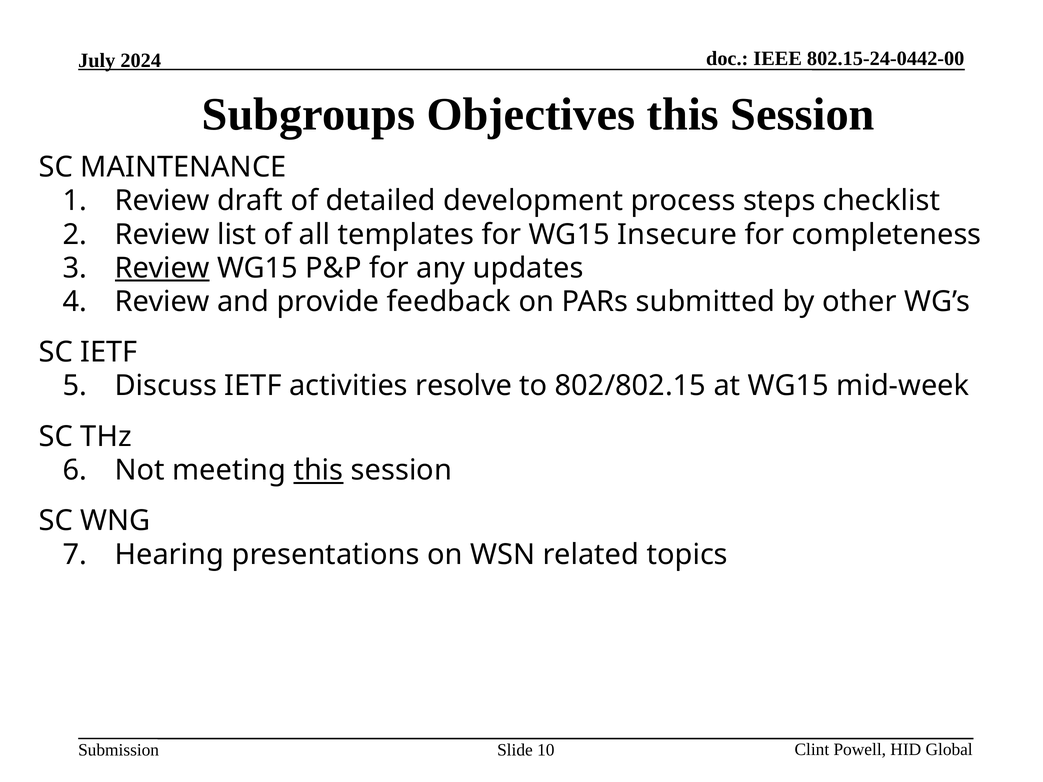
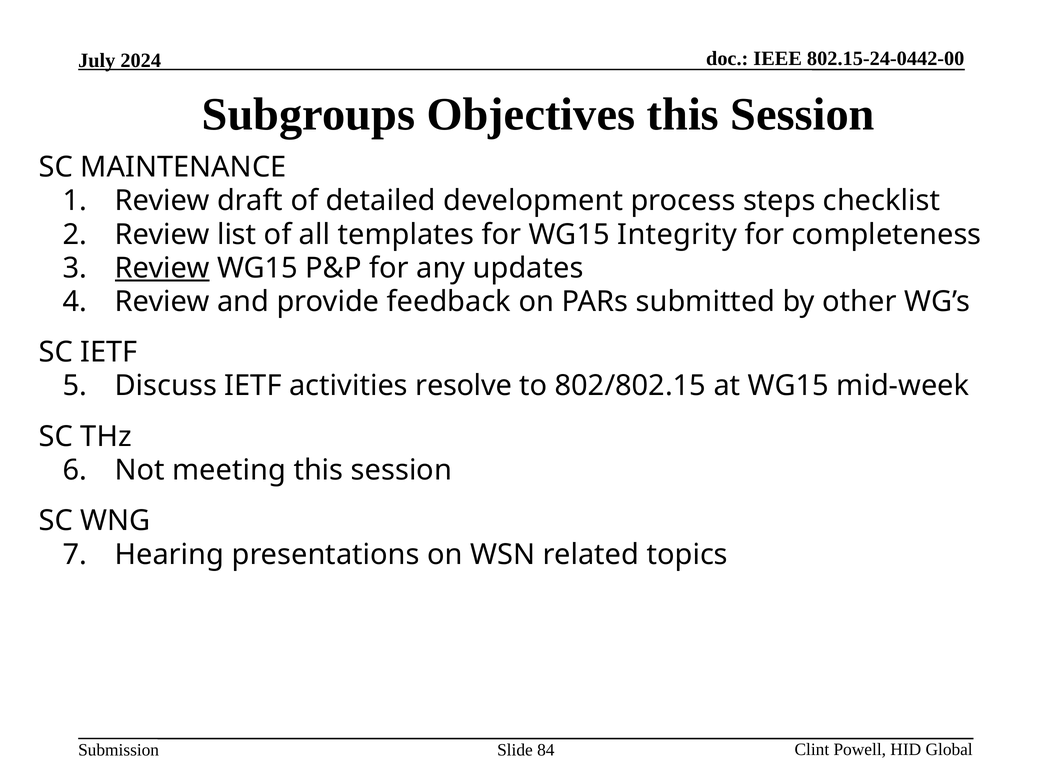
Insecure: Insecure -> Integrity (677, 235)
this underline: present -> none (318, 471)
10: 10 -> 84 (546, 750)
